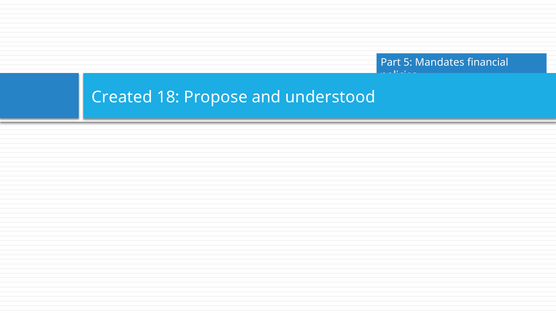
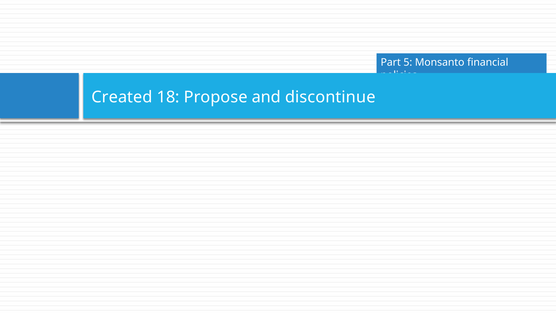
Mandates: Mandates -> Monsanto (440, 62)
understood: understood -> discontinue (330, 97)
